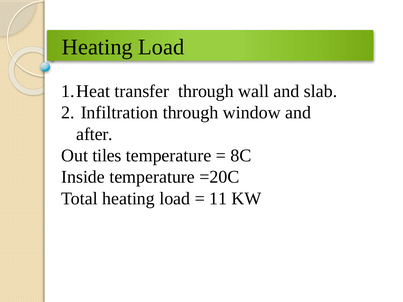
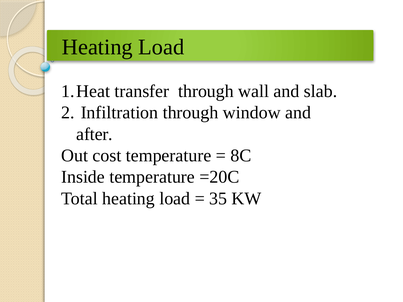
tiles: tiles -> cost (107, 156)
11: 11 -> 35 (218, 199)
